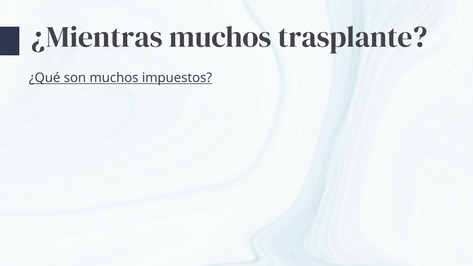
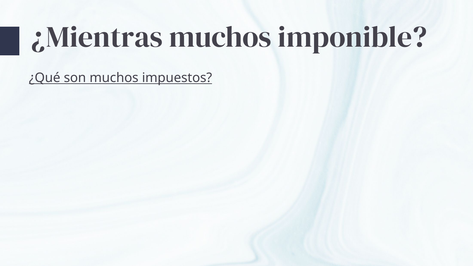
trasplante: trasplante -> imponible (353, 37)
